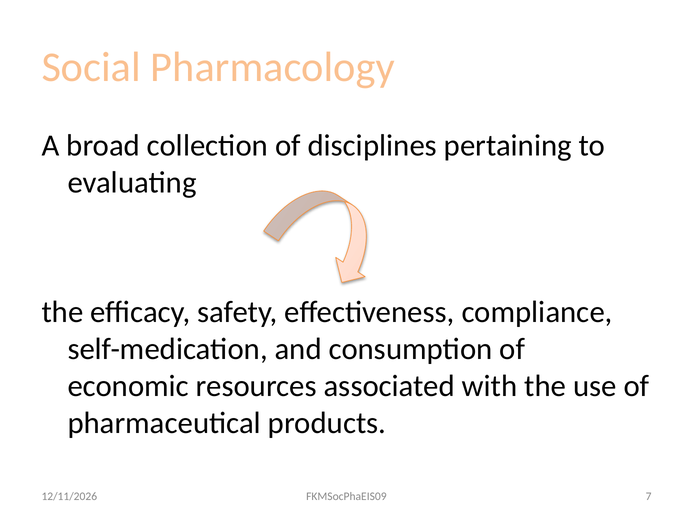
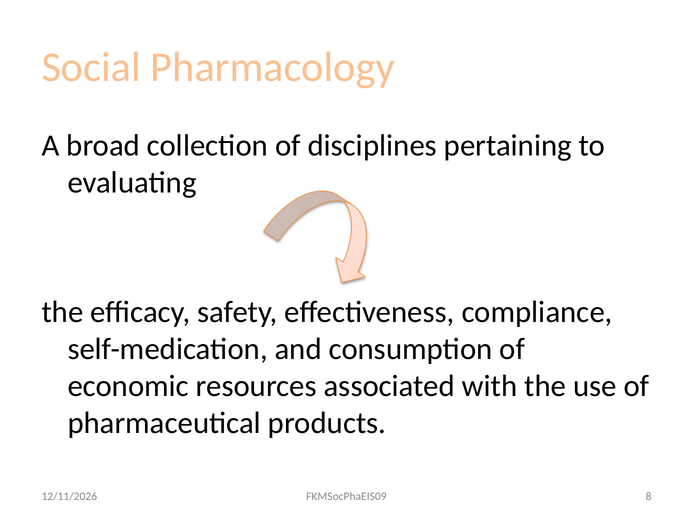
7: 7 -> 8 (649, 496)
